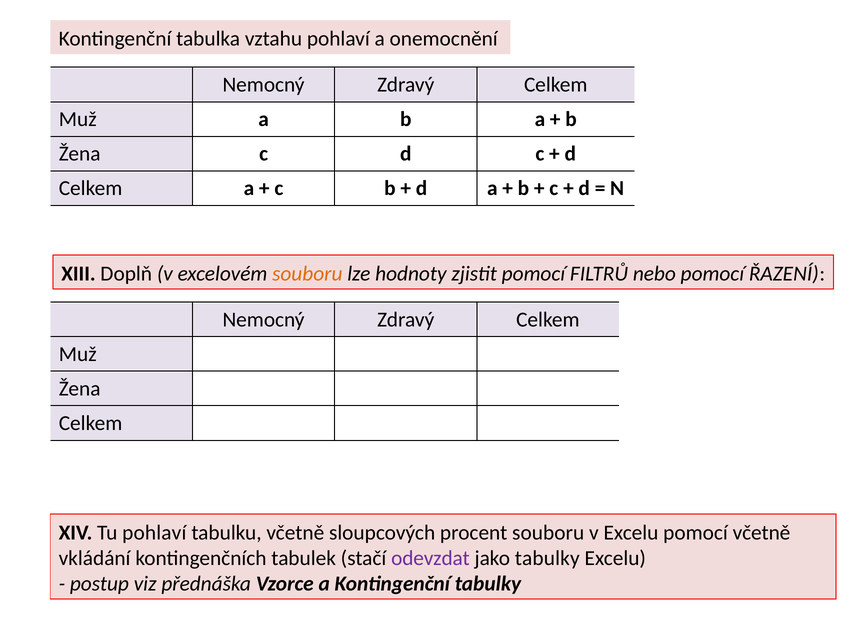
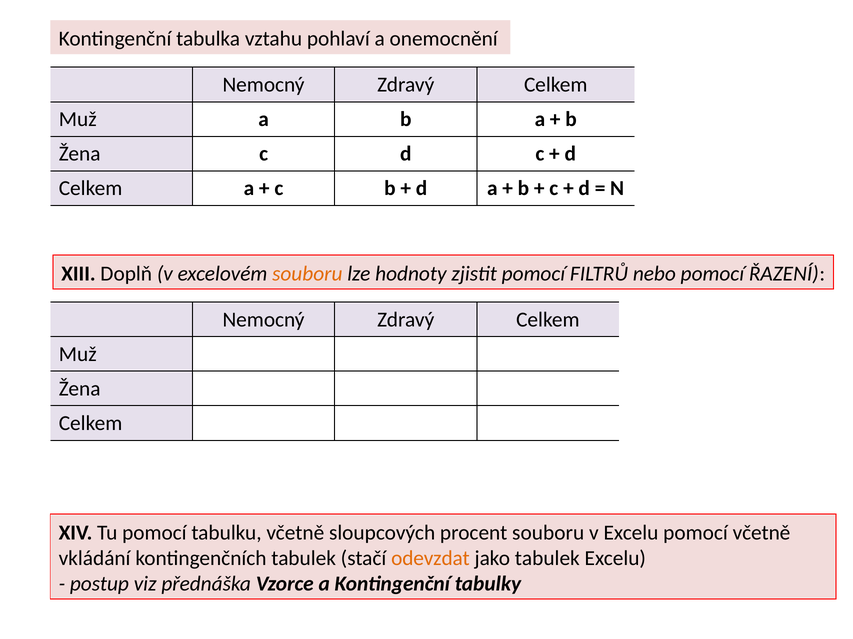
Tu pohlaví: pohlaví -> pomocí (154, 533)
odevzdat colour: purple -> orange (430, 559)
jako tabulky: tabulky -> tabulek (547, 559)
